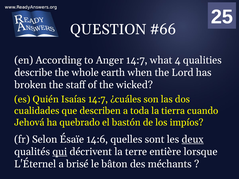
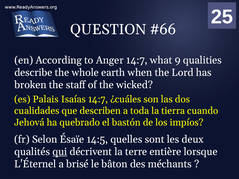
4: 4 -> 9 (178, 60)
Quién: Quién -> Palais (46, 99)
14:6: 14:6 -> 14:5 (97, 140)
deux underline: present -> none (193, 140)
